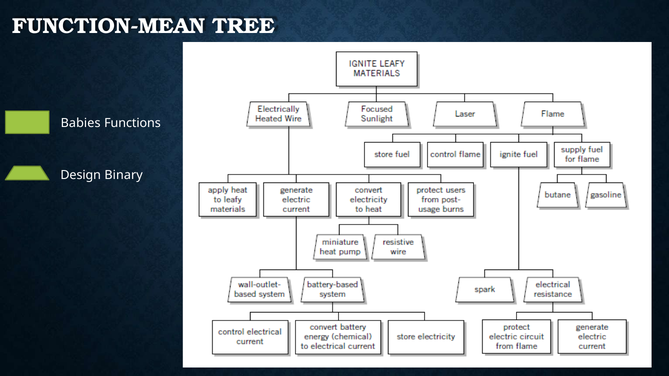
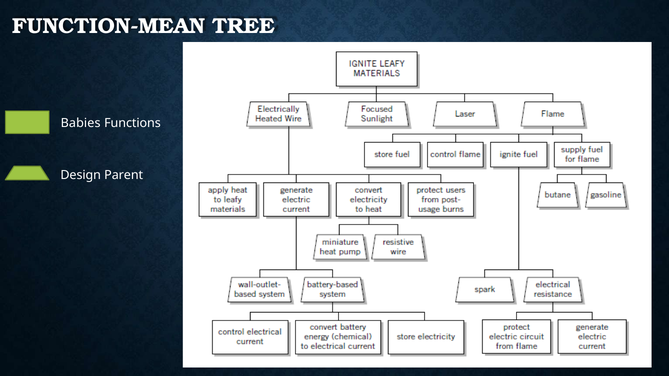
Binary: Binary -> Parent (124, 175)
